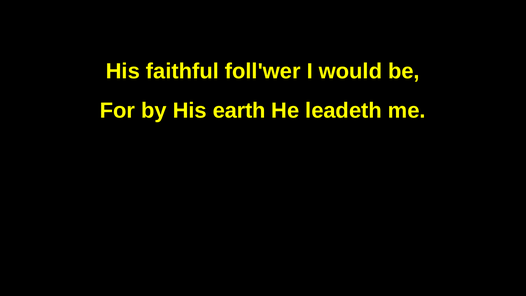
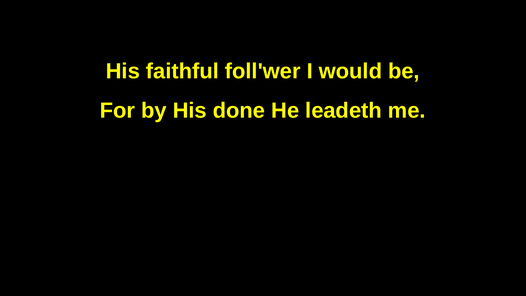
earth: earth -> done (239, 111)
